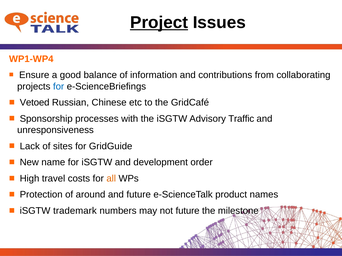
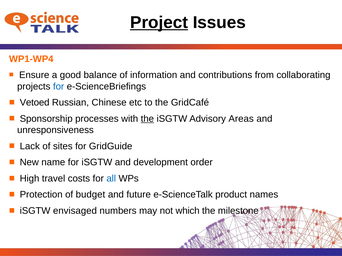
the underline: none -> present (147, 119)
Traffic: Traffic -> Areas (241, 119)
all colour: orange -> blue (111, 179)
around: around -> budget (90, 195)
trademark: trademark -> envisaged (75, 211)
not future: future -> which (188, 211)
